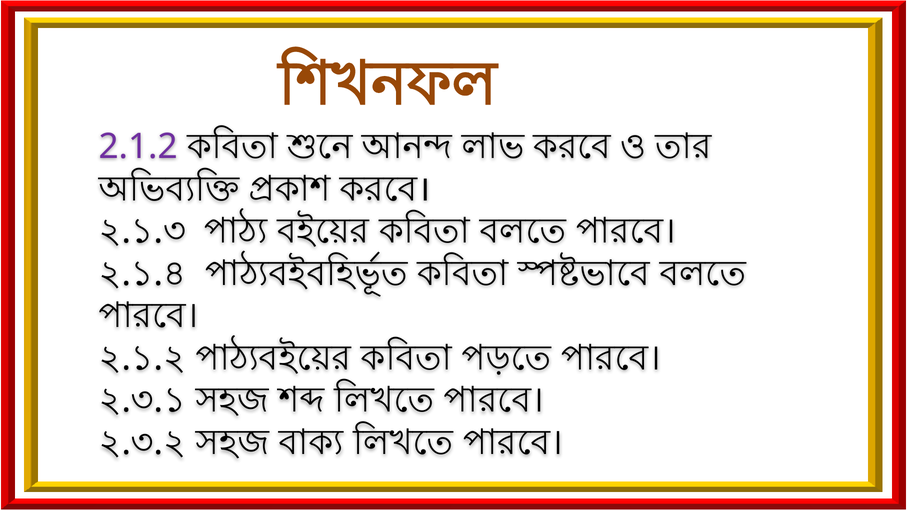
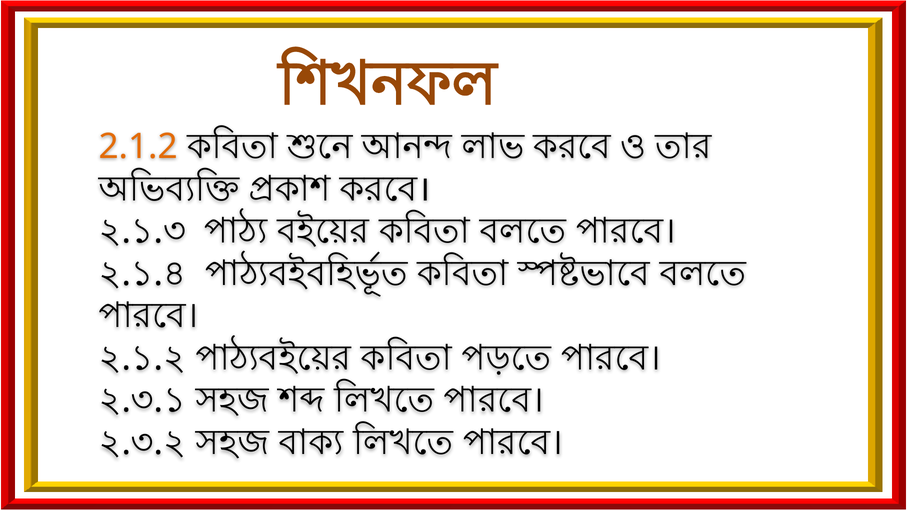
2.1.2 colour: purple -> orange (138, 147)
